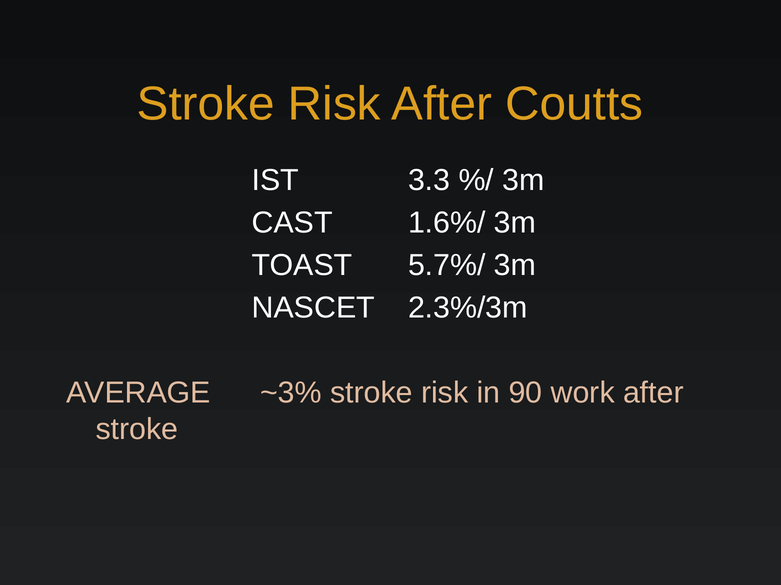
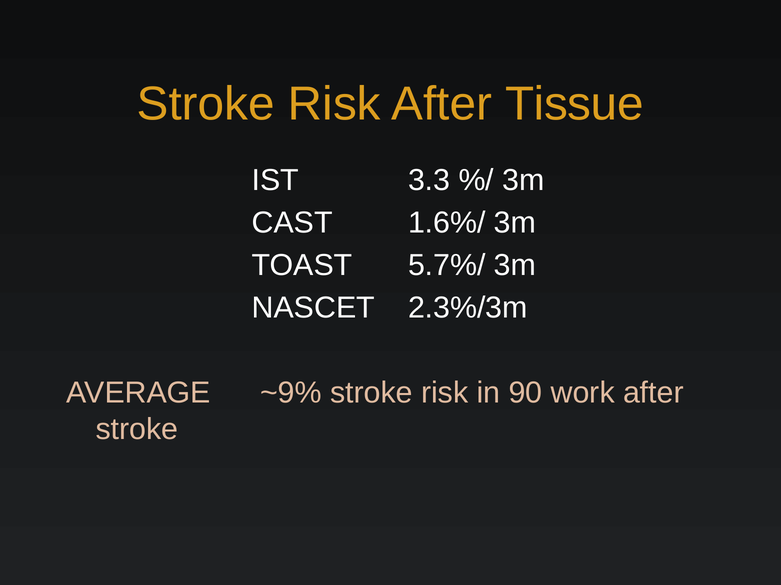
Coutts: Coutts -> Tissue (574, 104)
~3%: ~3% -> ~9% (291, 393)
